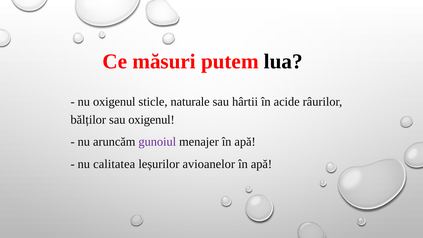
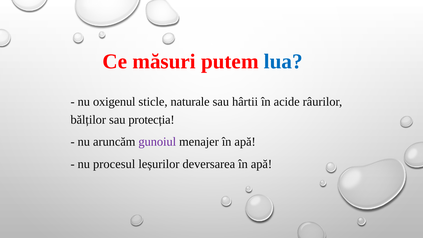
lua colour: black -> blue (283, 61)
sau oxigenul: oxigenul -> protecția (152, 120)
calitatea: calitatea -> procesul (114, 164)
avioanelor: avioanelor -> deversarea (209, 164)
